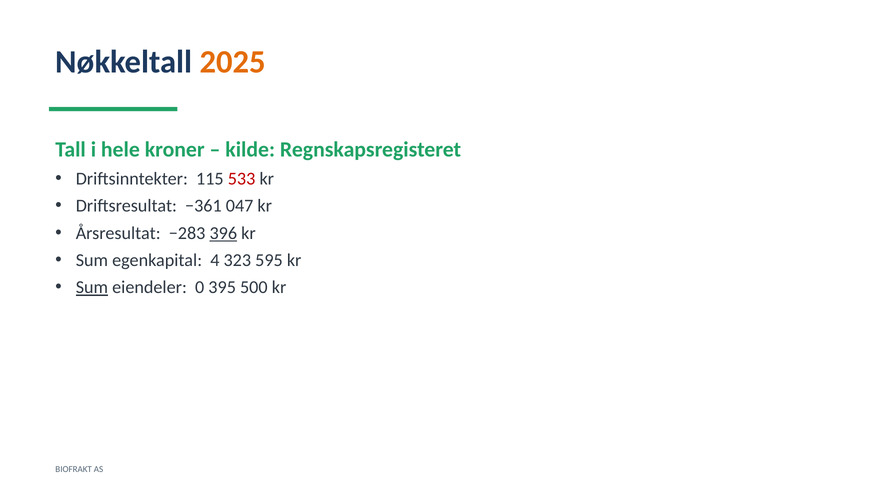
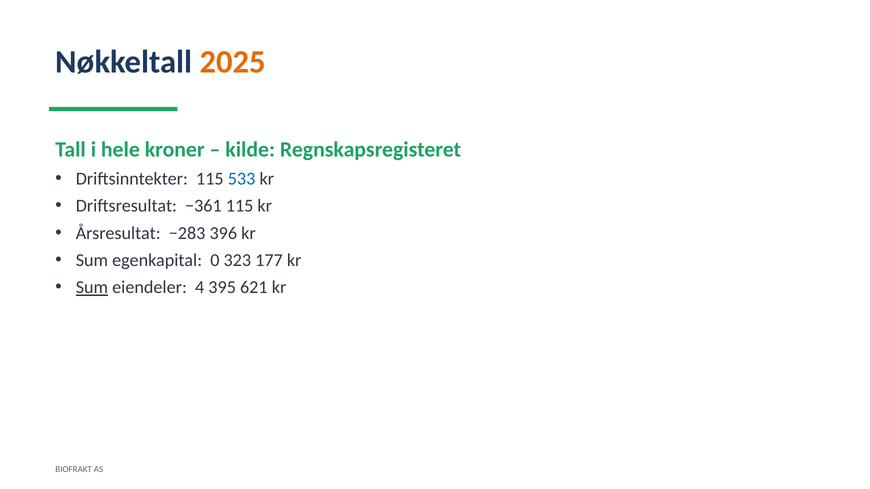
533 colour: red -> blue (242, 179)
−361 047: 047 -> 115 (240, 206)
396 underline: present -> none (223, 233)
4: 4 -> 0 (215, 261)
595: 595 -> 177 (269, 261)
0: 0 -> 4 (200, 288)
500: 500 -> 621 (254, 288)
